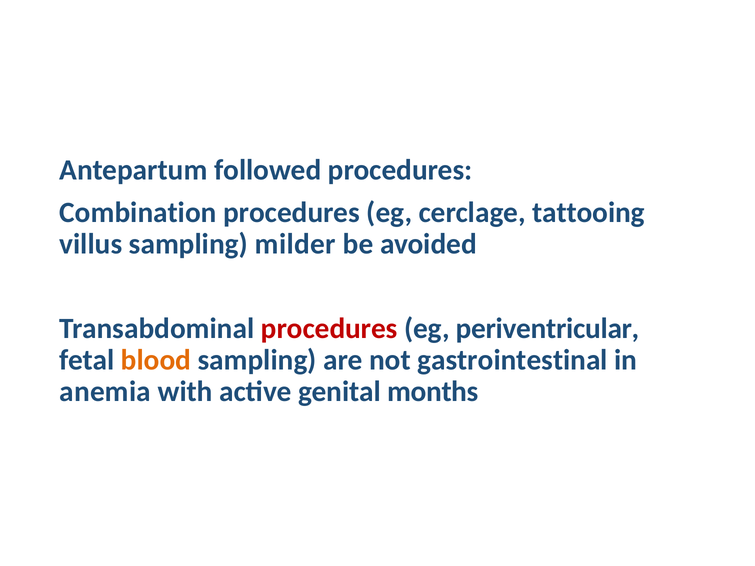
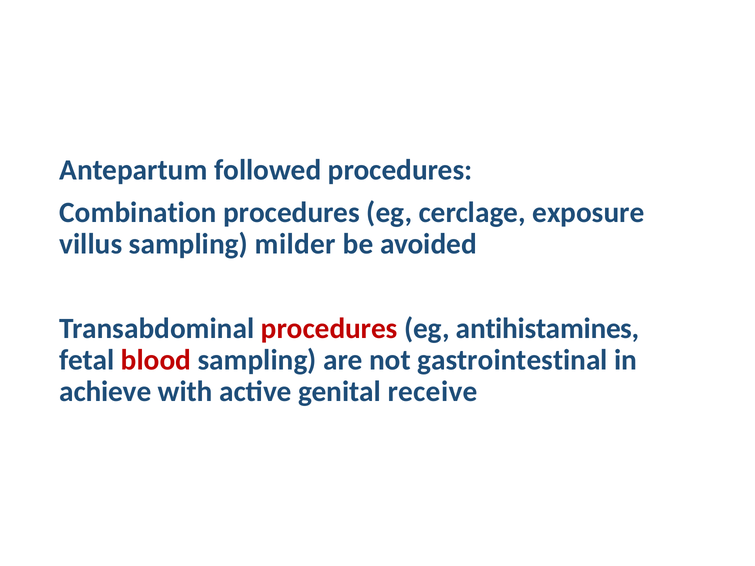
tattooing: tattooing -> exposure (588, 212)
periventricular: periventricular -> antihistamines (548, 329)
blood colour: orange -> red (156, 360)
anemia: anemia -> achieve (105, 392)
months: months -> receive (433, 392)
